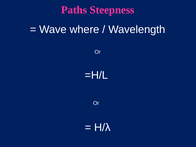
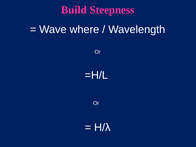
Paths: Paths -> Build (74, 10)
